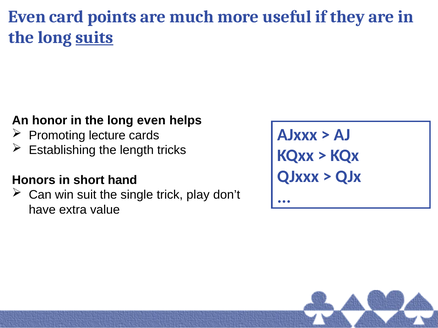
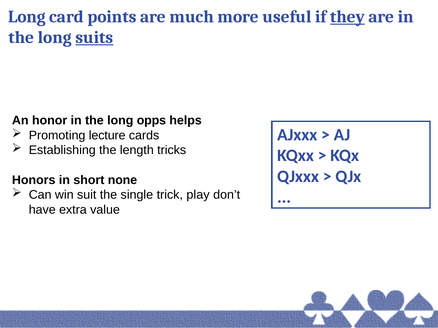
Even: Even -> Long (27, 17)
they underline: none -> present (348, 17)
long even: even -> opps (151, 121)
hand: hand -> none (122, 180)
